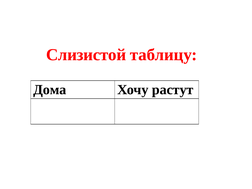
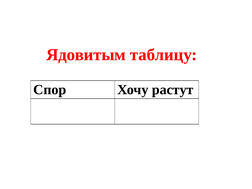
Слизистой: Слизистой -> Ядовитым (86, 55)
Дома: Дома -> Спор (50, 90)
